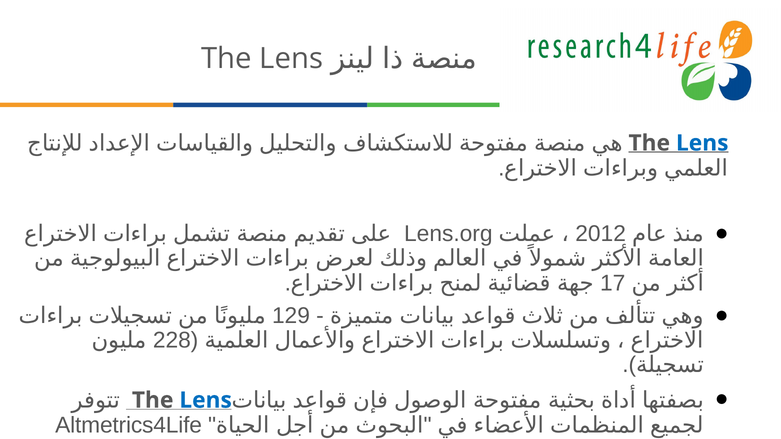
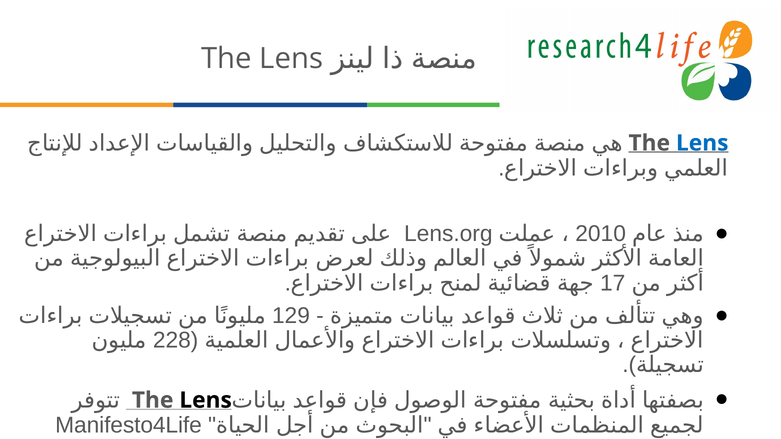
2012: 2012 -> 2010 (601, 234)
Lens colour: blue -> black (206, 400)
Altmetrics4Life: Altmetrics4Life -> Manifesto4Life (129, 426)
